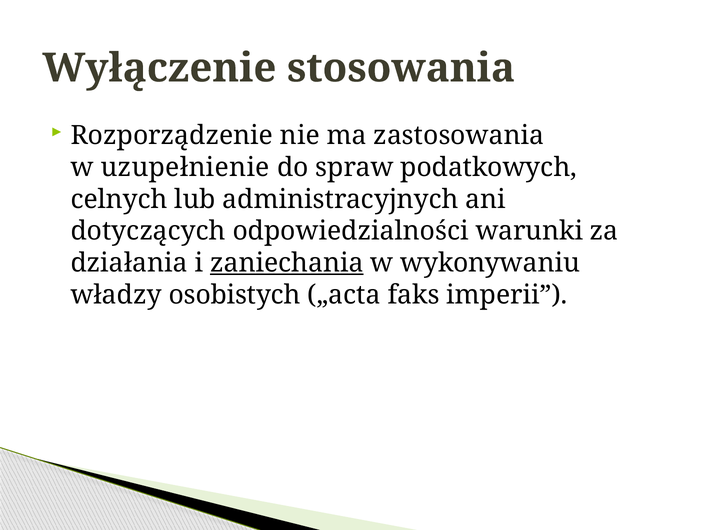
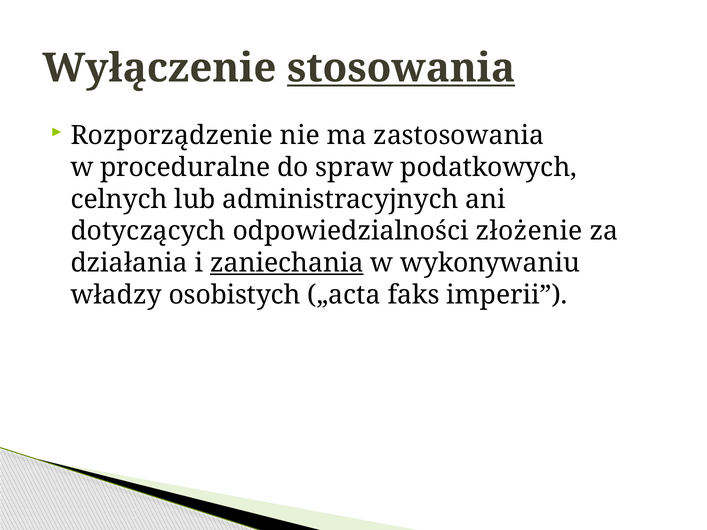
stosowania underline: none -> present (401, 68)
uzupełnienie: uzupełnienie -> proceduralne (185, 168)
warunki: warunki -> złożenie (529, 231)
